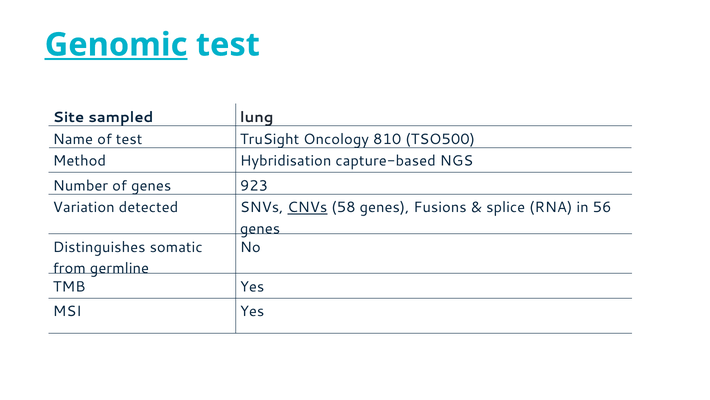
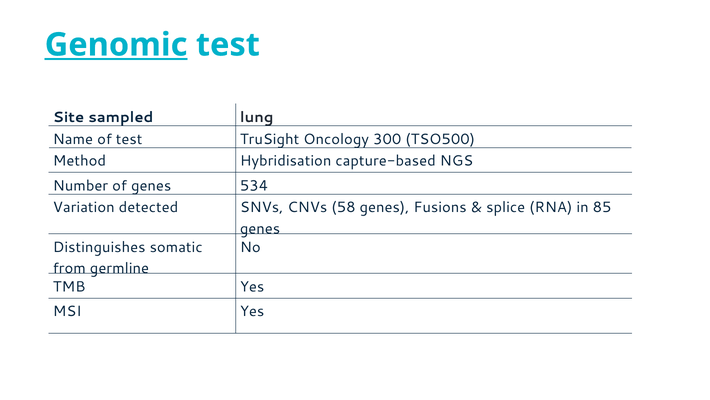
810: 810 -> 300 (387, 139)
923: 923 -> 534 (254, 185)
CNVs underline: present -> none (307, 207)
56: 56 -> 85 (602, 207)
